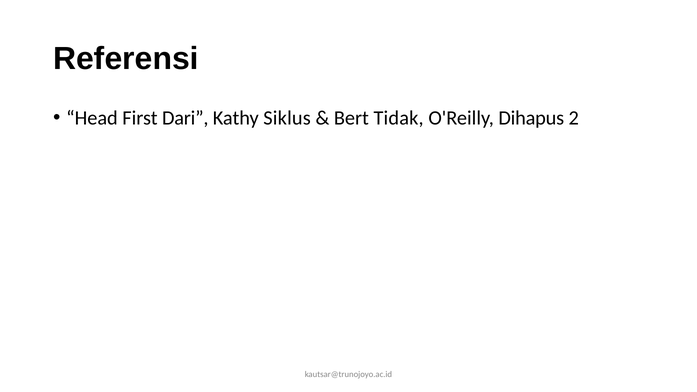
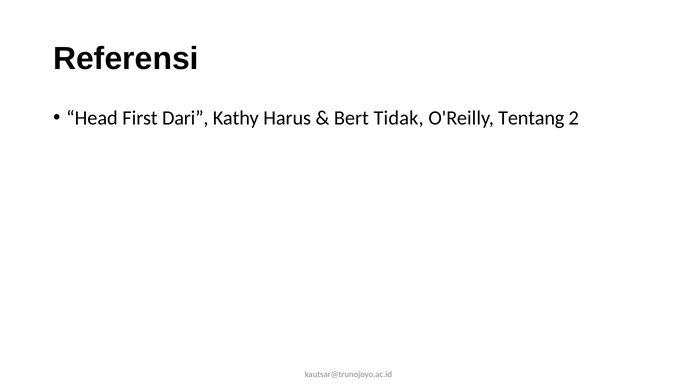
Siklus: Siklus -> Harus (287, 118)
Dihapus: Dihapus -> Tentang (531, 118)
